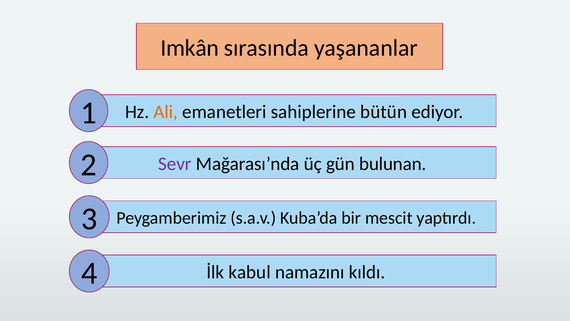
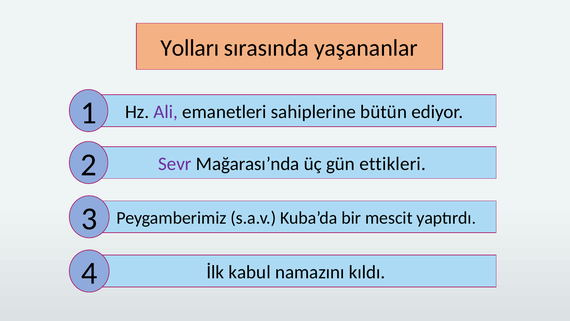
Imkân: Imkân -> Yolları (190, 48)
Ali colour: orange -> purple (166, 112)
bulunan: bulunan -> ettikleri (393, 164)
